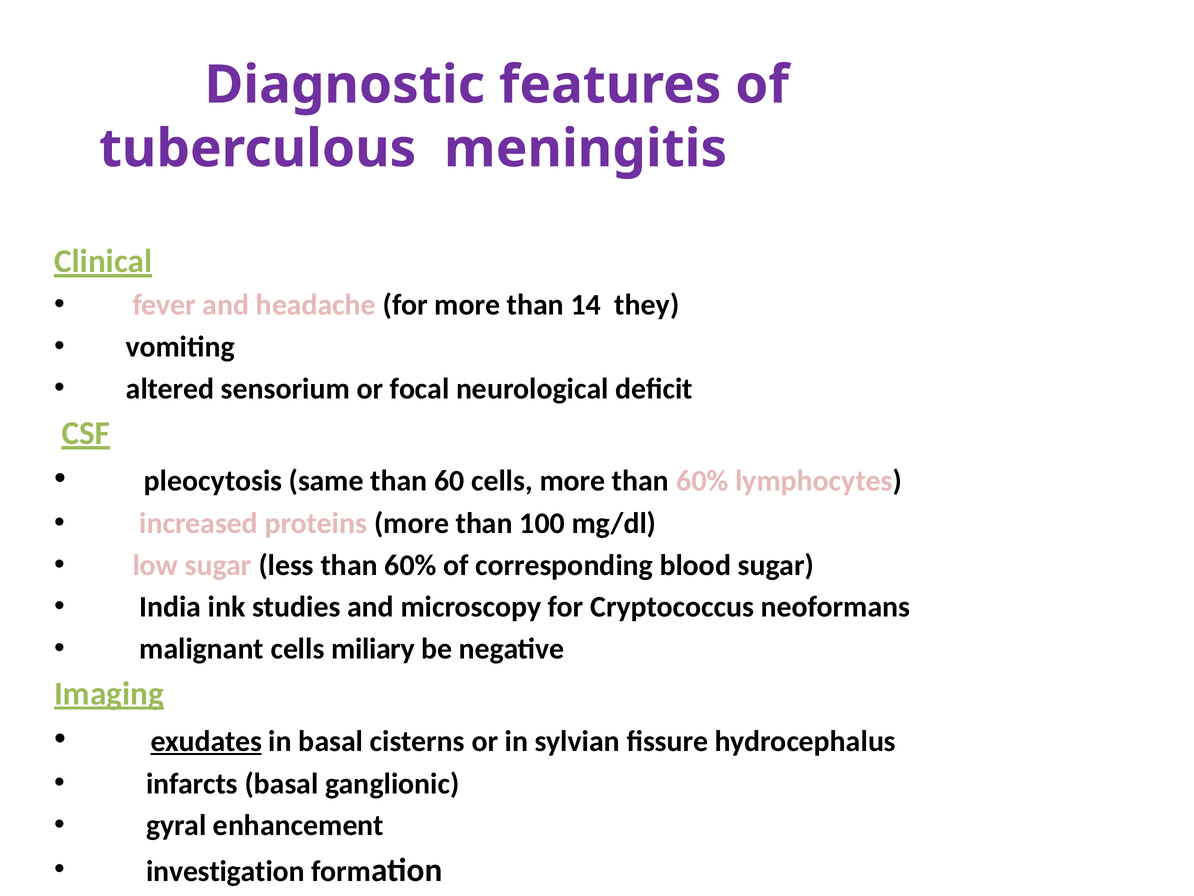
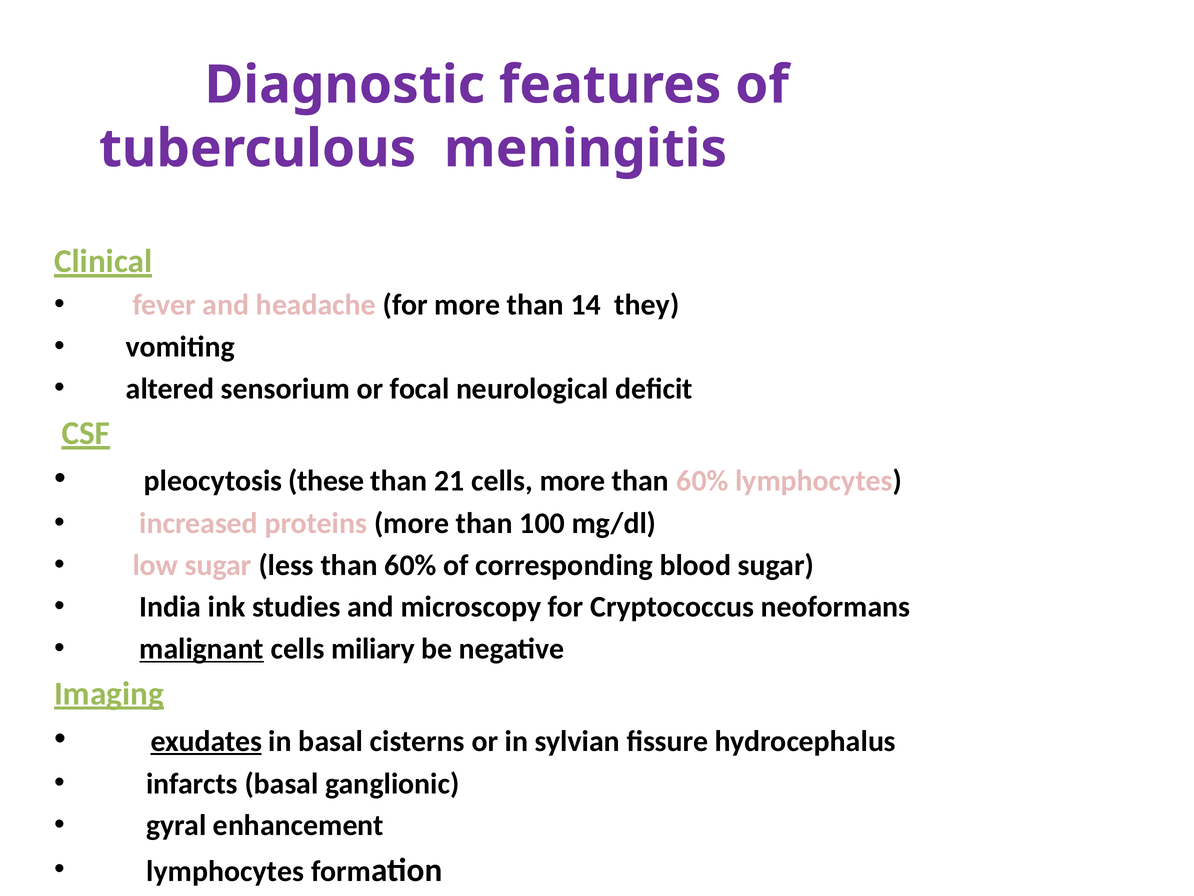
same: same -> these (326, 481)
60: 60 -> 21 (449, 481)
malignant underline: none -> present (202, 649)
investigation: investigation -> lymphocytes (225, 871)
